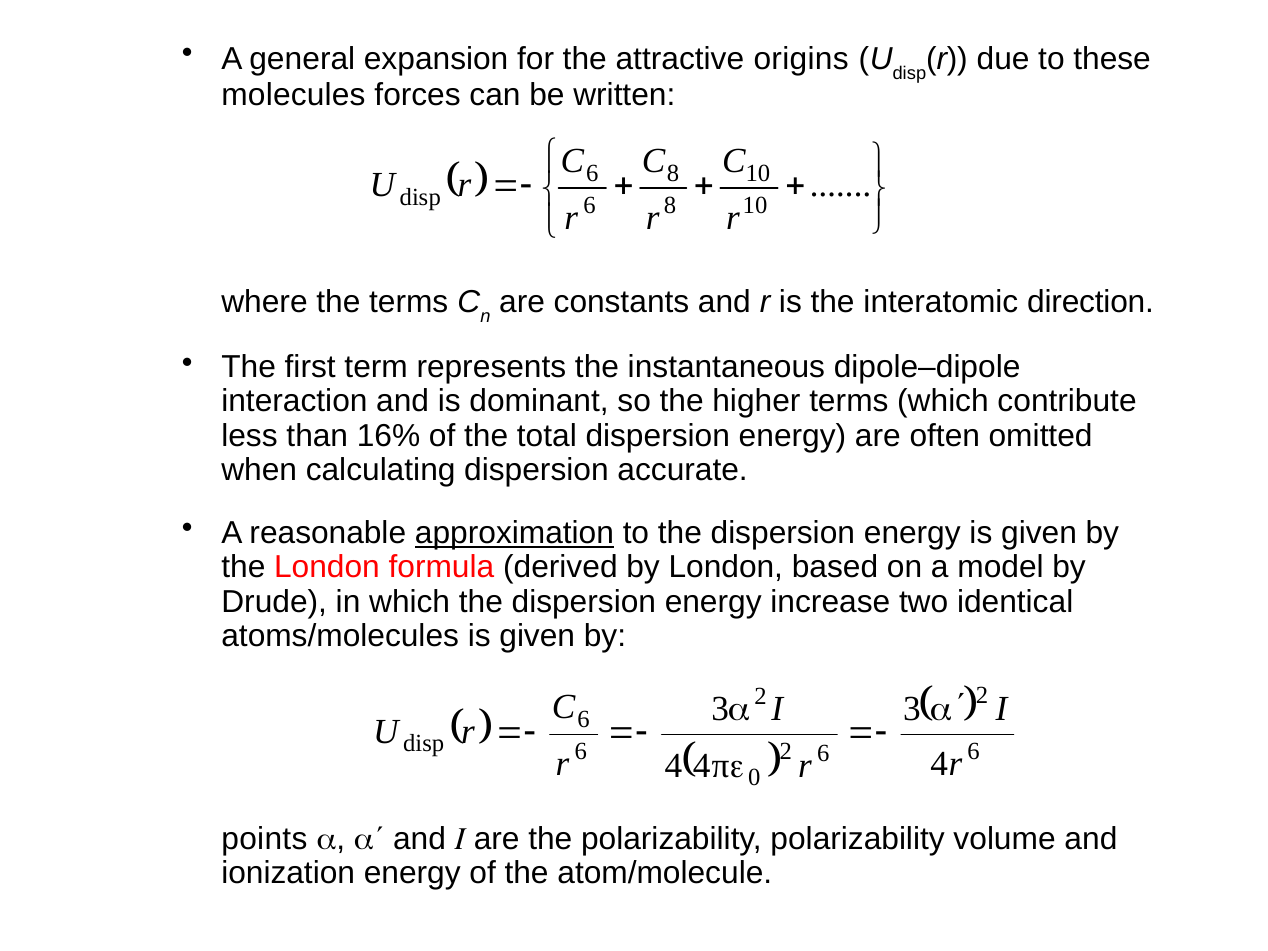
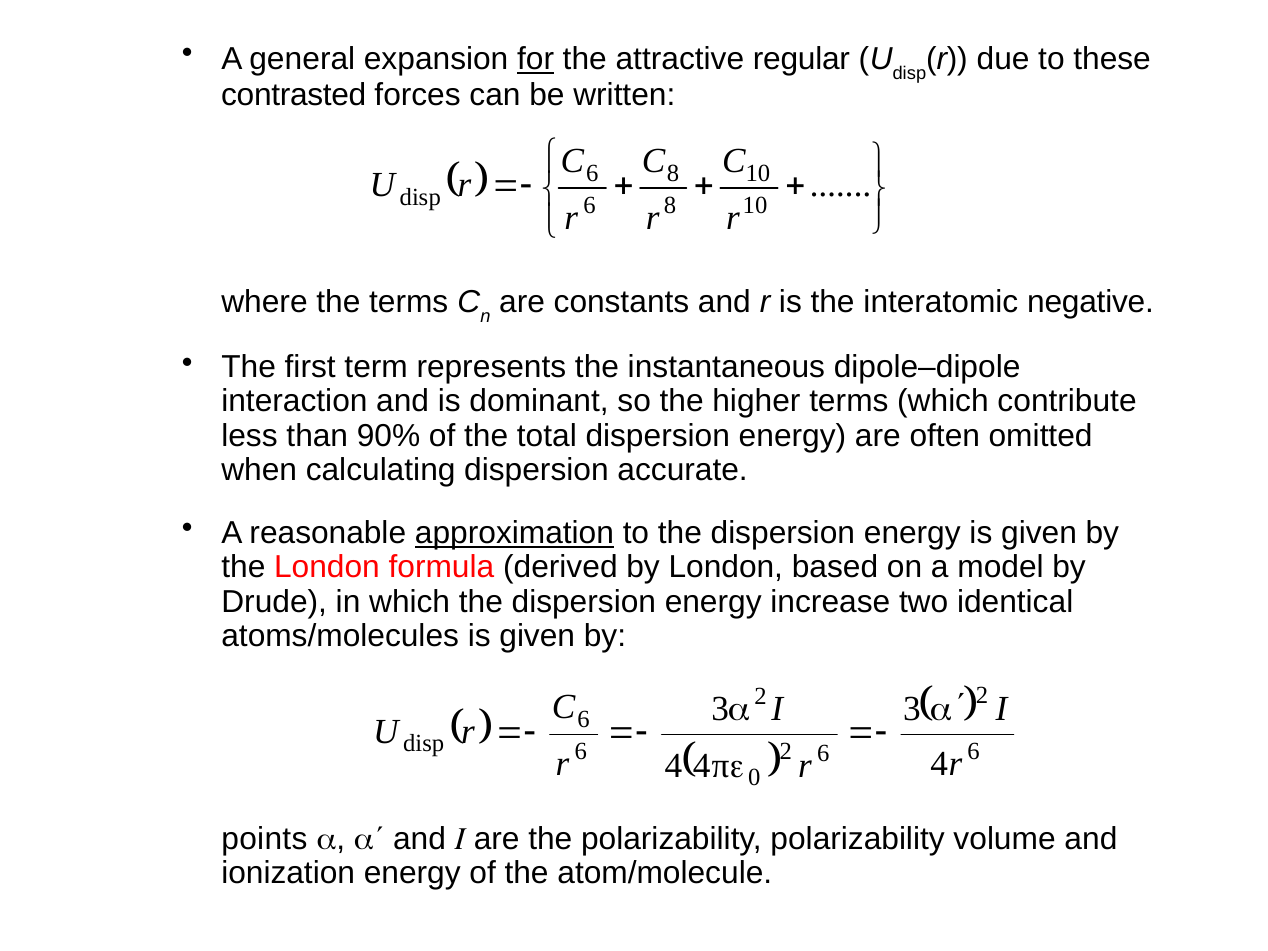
for underline: none -> present (536, 59)
origins: origins -> regular (801, 59)
molecules: molecules -> contrasted (294, 95)
direction: direction -> negative (1091, 302)
16%: 16% -> 90% (389, 436)
